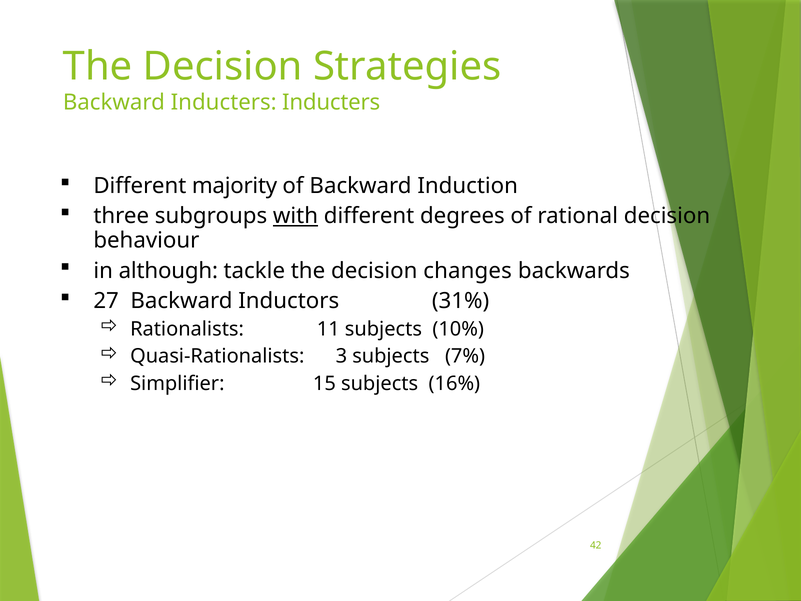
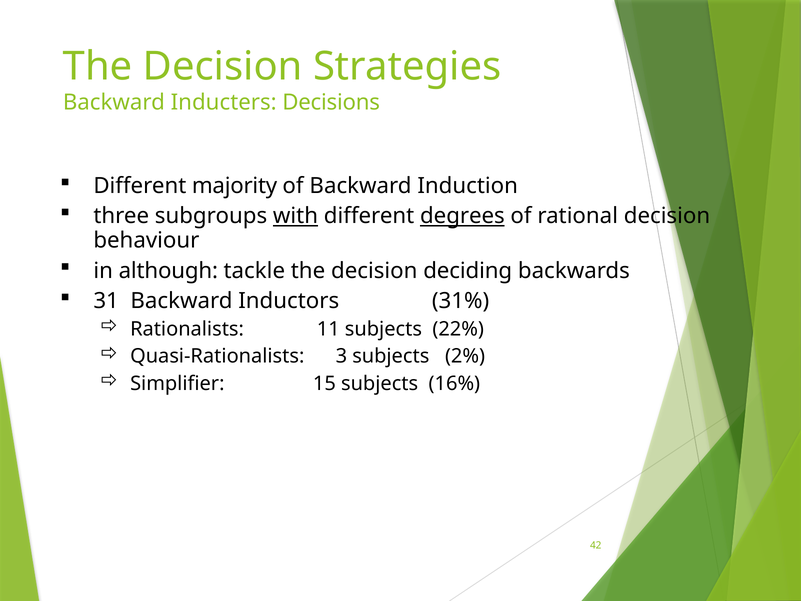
Inducters Inducters: Inducters -> Decisions (331, 102)
degrees underline: none -> present (462, 216)
changes: changes -> deciding (468, 271)
27: 27 -> 31 (106, 301)
10%: 10% -> 22% (458, 329)
7%: 7% -> 2% (465, 356)
